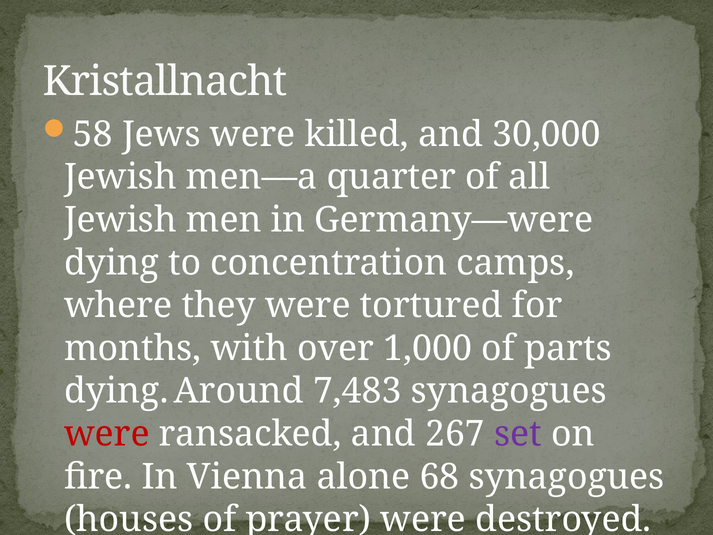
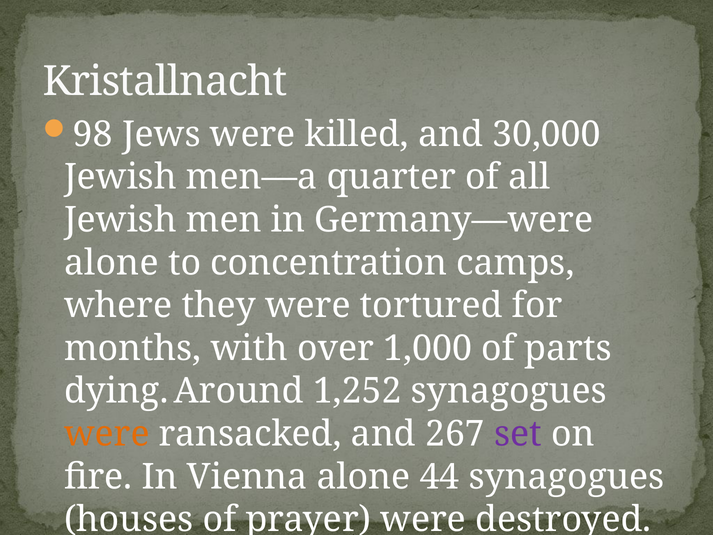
58: 58 -> 98 (93, 134)
dying: dying -> alone (111, 263)
7,483: 7,483 -> 1,252 (357, 391)
were colour: red -> orange (107, 434)
68: 68 -> 44 (439, 477)
